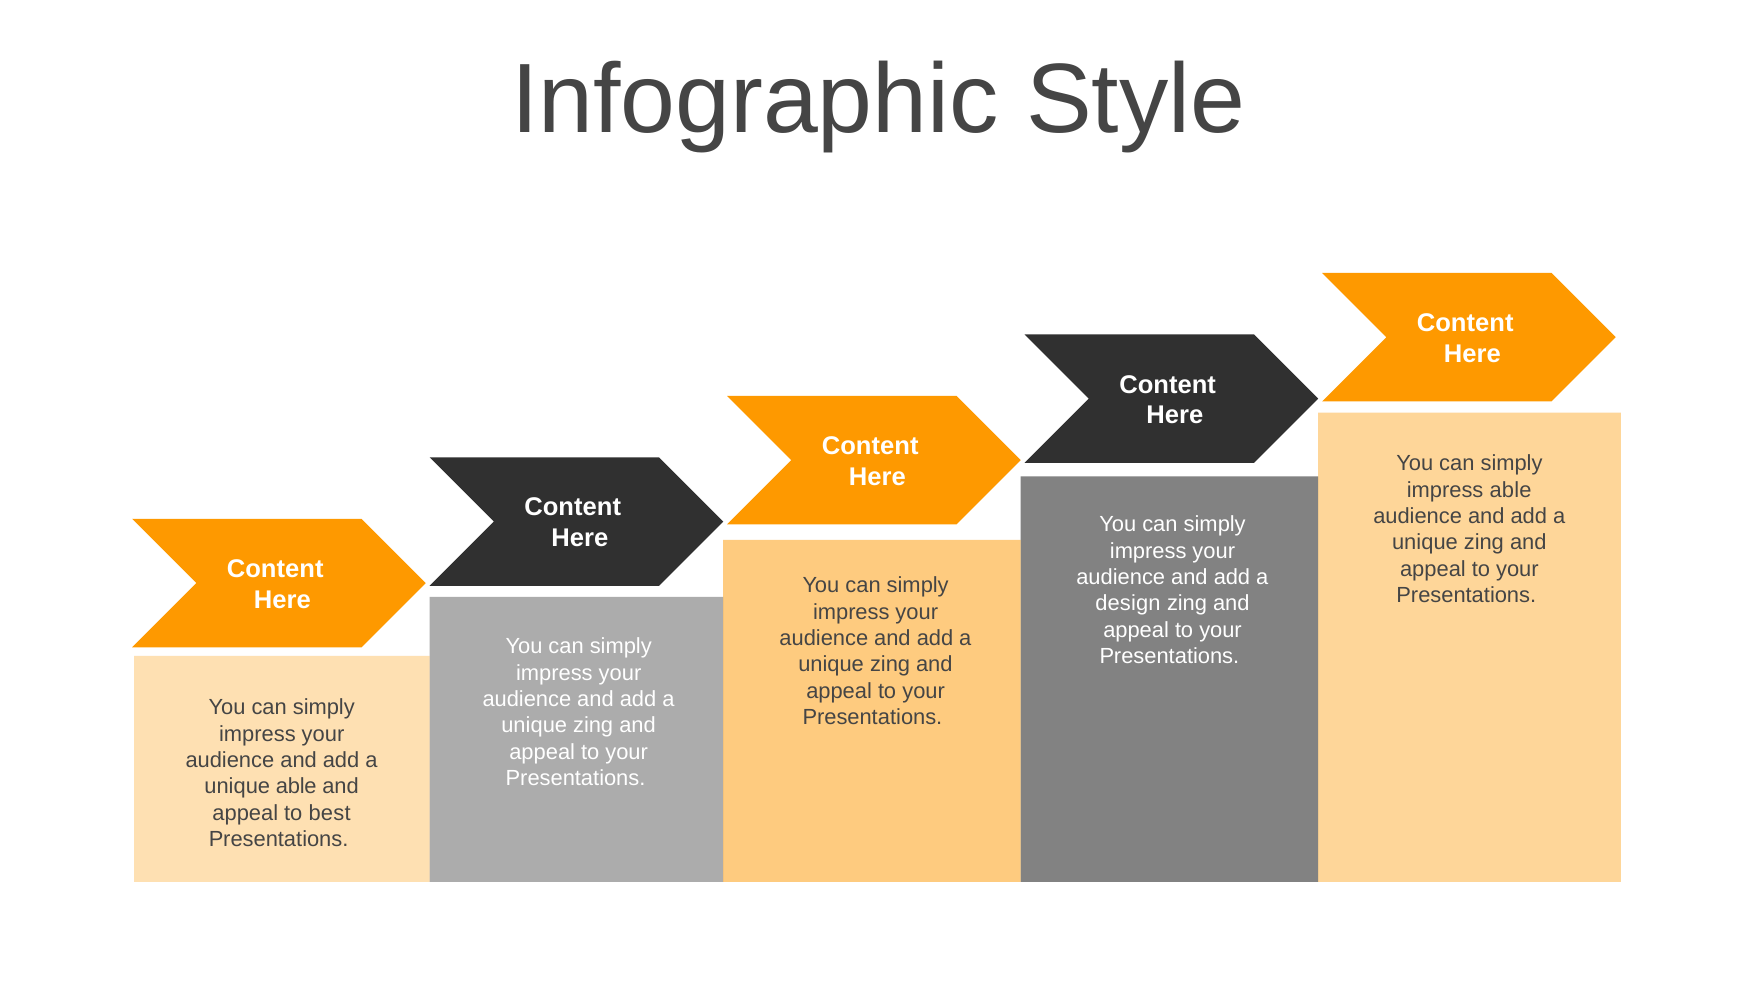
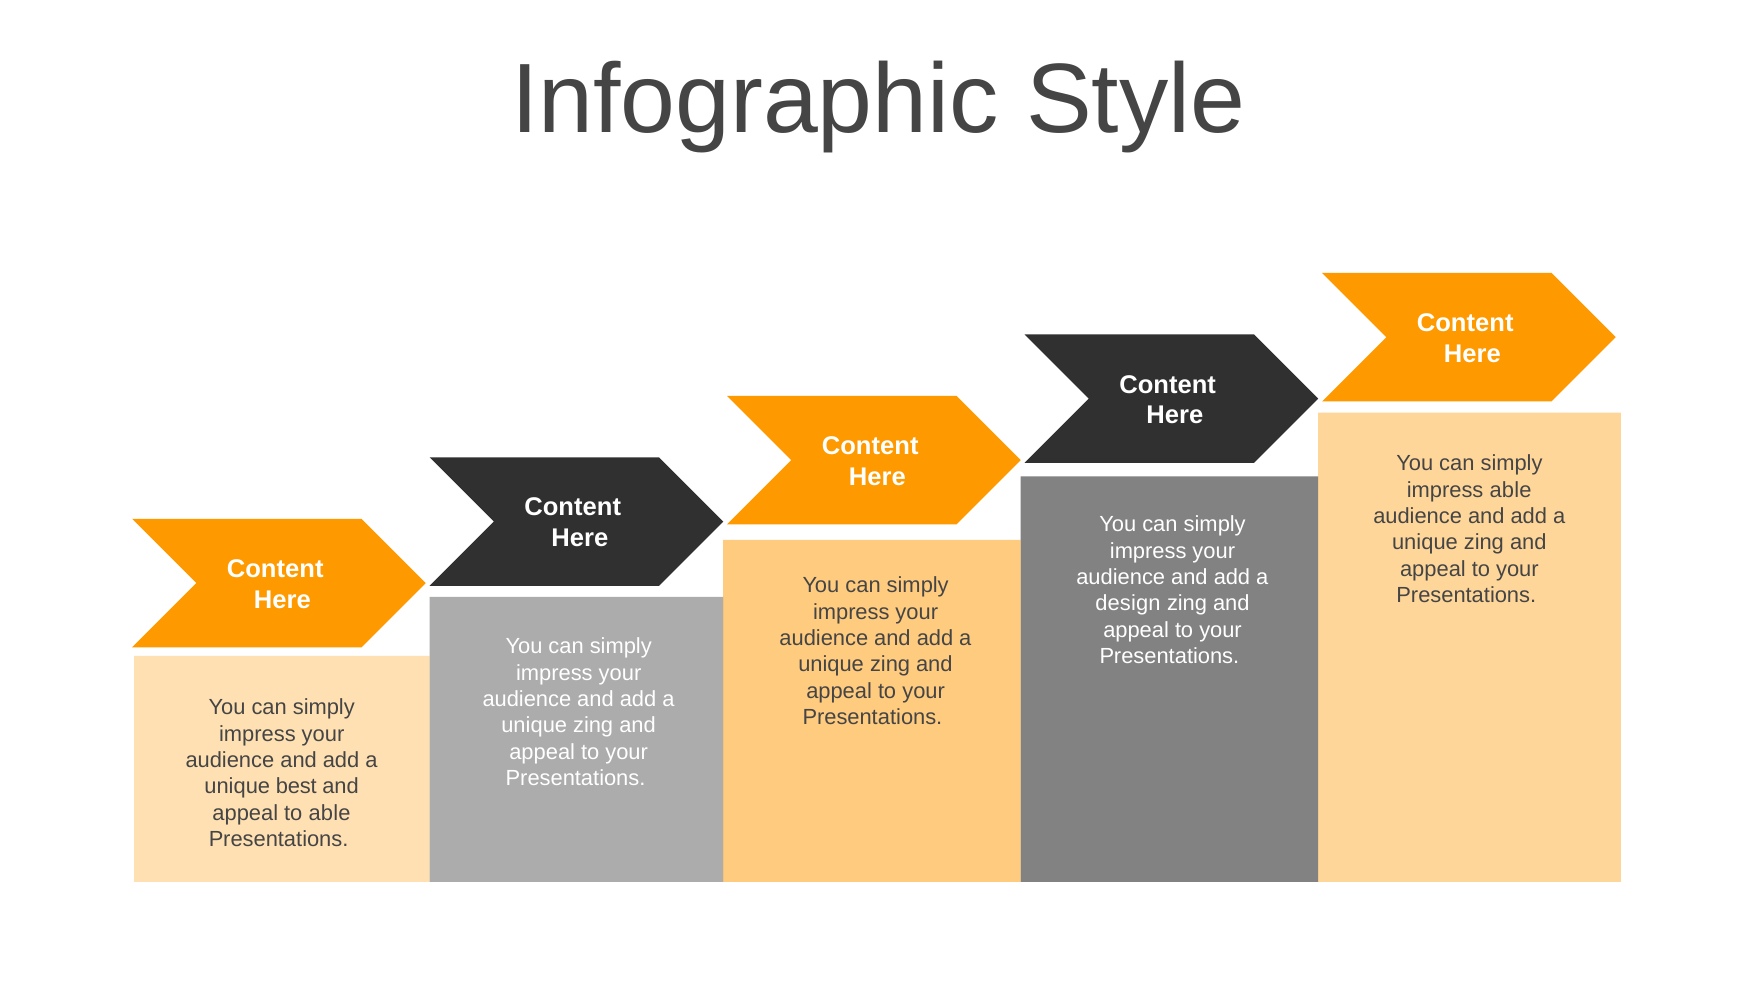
unique able: able -> best (296, 787)
to best: best -> able (330, 813)
